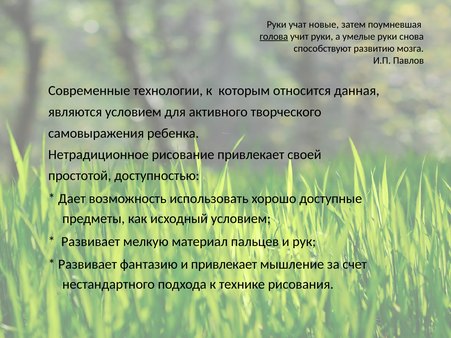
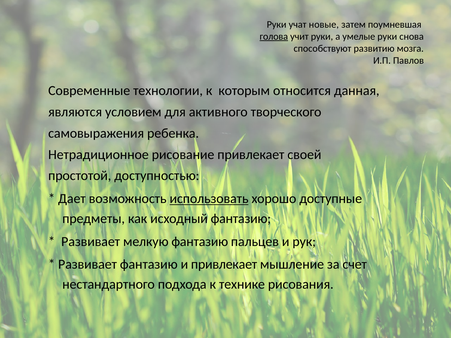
использовать underline: none -> present (209, 199)
исходный условием: условием -> фантазию (241, 219)
мелкую материал: материал -> фантазию (200, 242)
